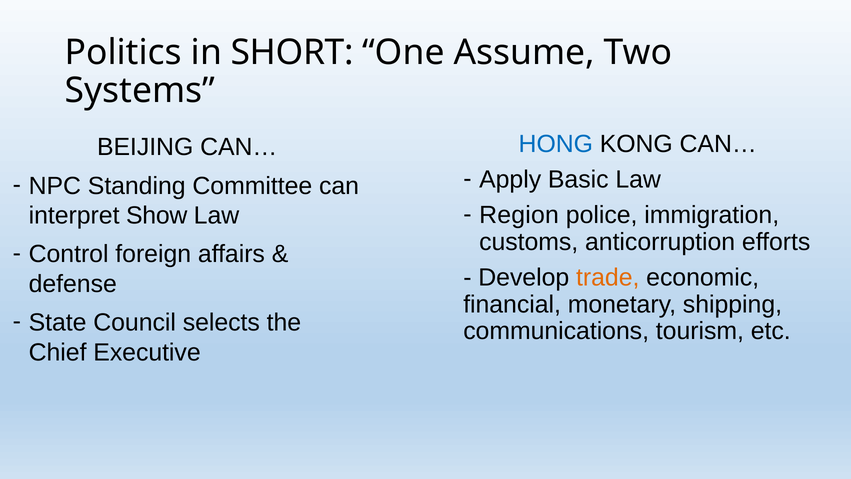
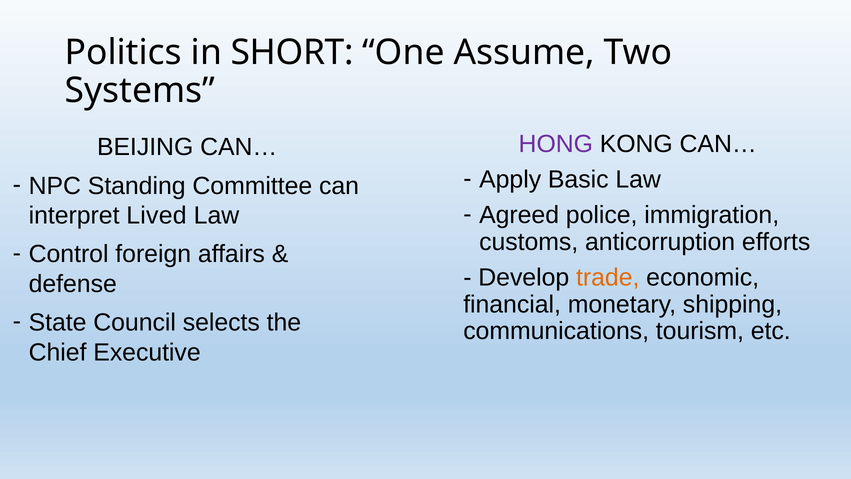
HONG colour: blue -> purple (556, 144)
Region: Region -> Agreed (519, 215)
Show: Show -> Lived (156, 216)
